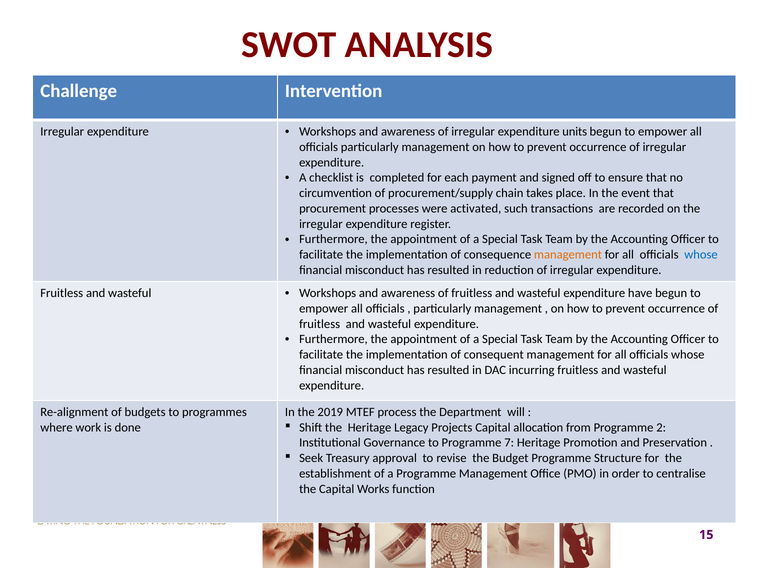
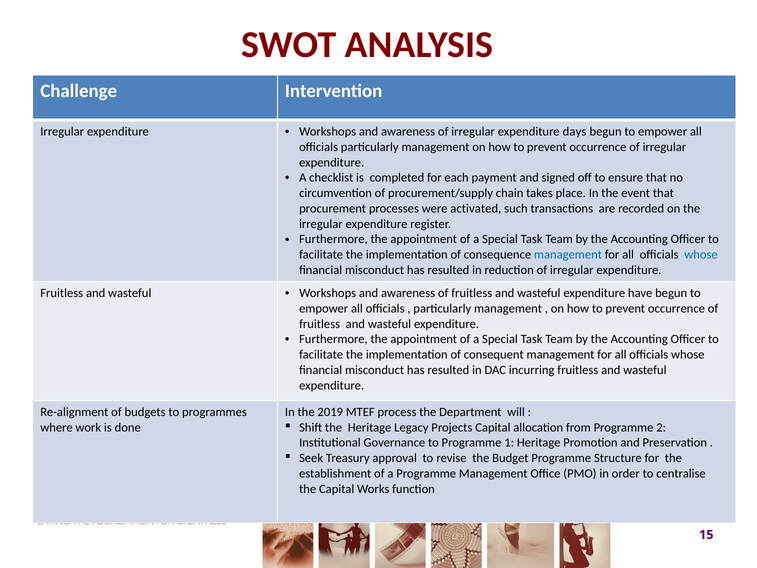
units: units -> days (575, 132)
management colour: orange -> blue (568, 255)
7: 7 -> 1 (509, 443)
